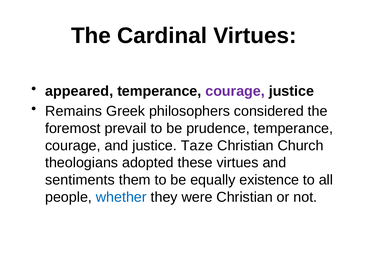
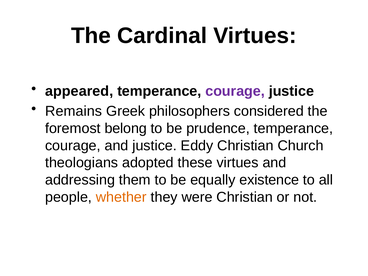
prevail: prevail -> belong (126, 128)
Taze: Taze -> Eddy (197, 146)
sentiments: sentiments -> addressing (80, 180)
whether colour: blue -> orange (121, 197)
